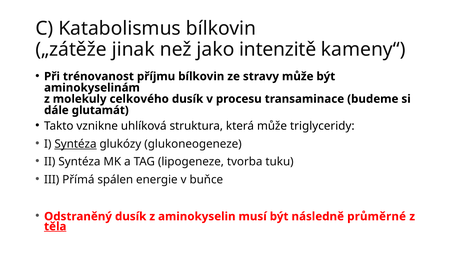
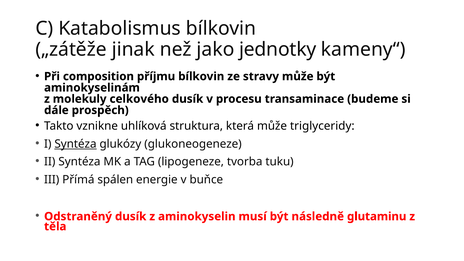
intenzitě: intenzitě -> jednotky (278, 49)
trénovanost: trénovanost -> composition (98, 76)
glutamát: glutamát -> prospěch (100, 110)
průměrné: průměrné -> glutaminu (377, 216)
těla underline: present -> none (55, 226)
